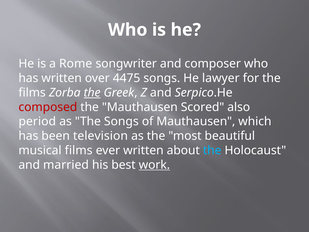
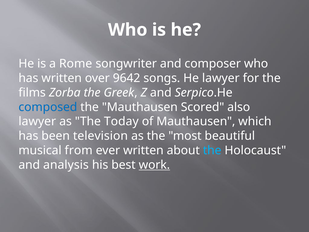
4475: 4475 -> 9642 (127, 78)
the underline: present -> none (92, 93)
composed colour: red -> blue (48, 107)
period: period -> lawyer (37, 121)
The Songs: Songs -> Today (121, 121)
musical films: films -> from (79, 150)
married: married -> analysis (66, 165)
